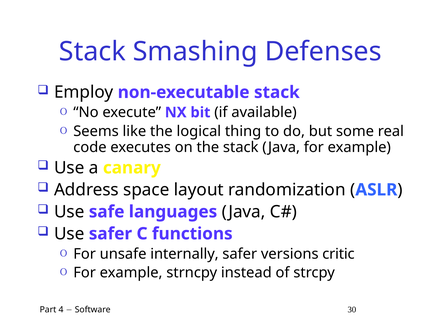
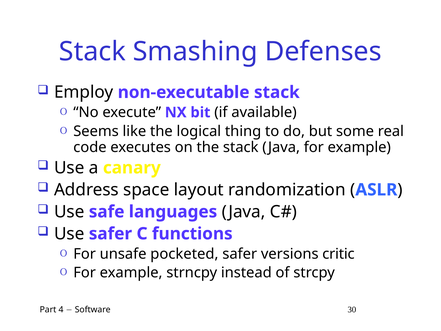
internally: internally -> pocketed (184, 254)
